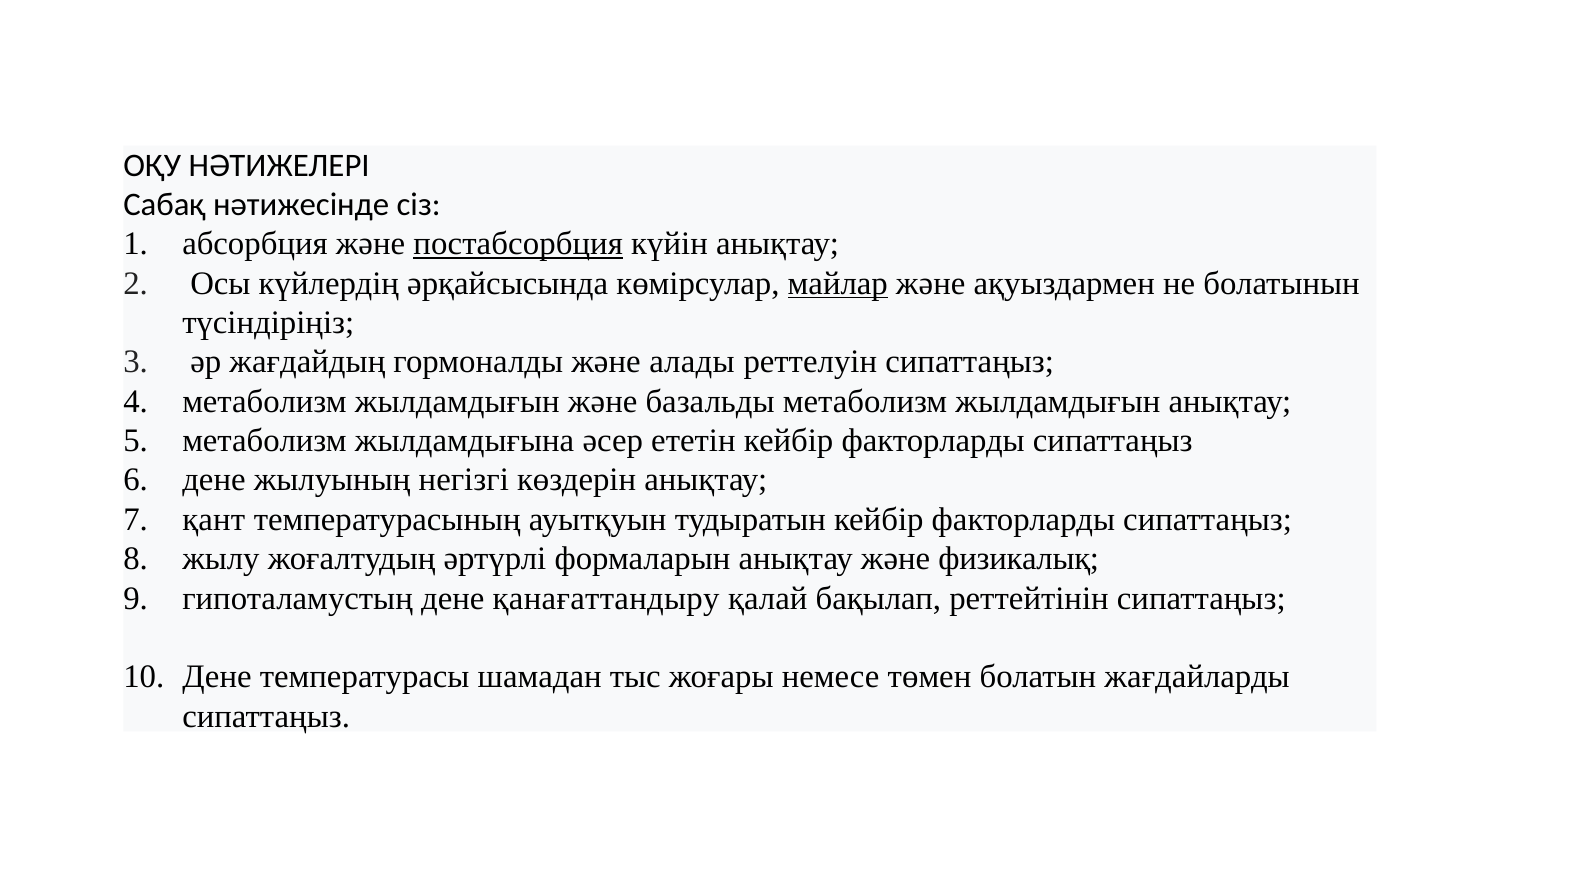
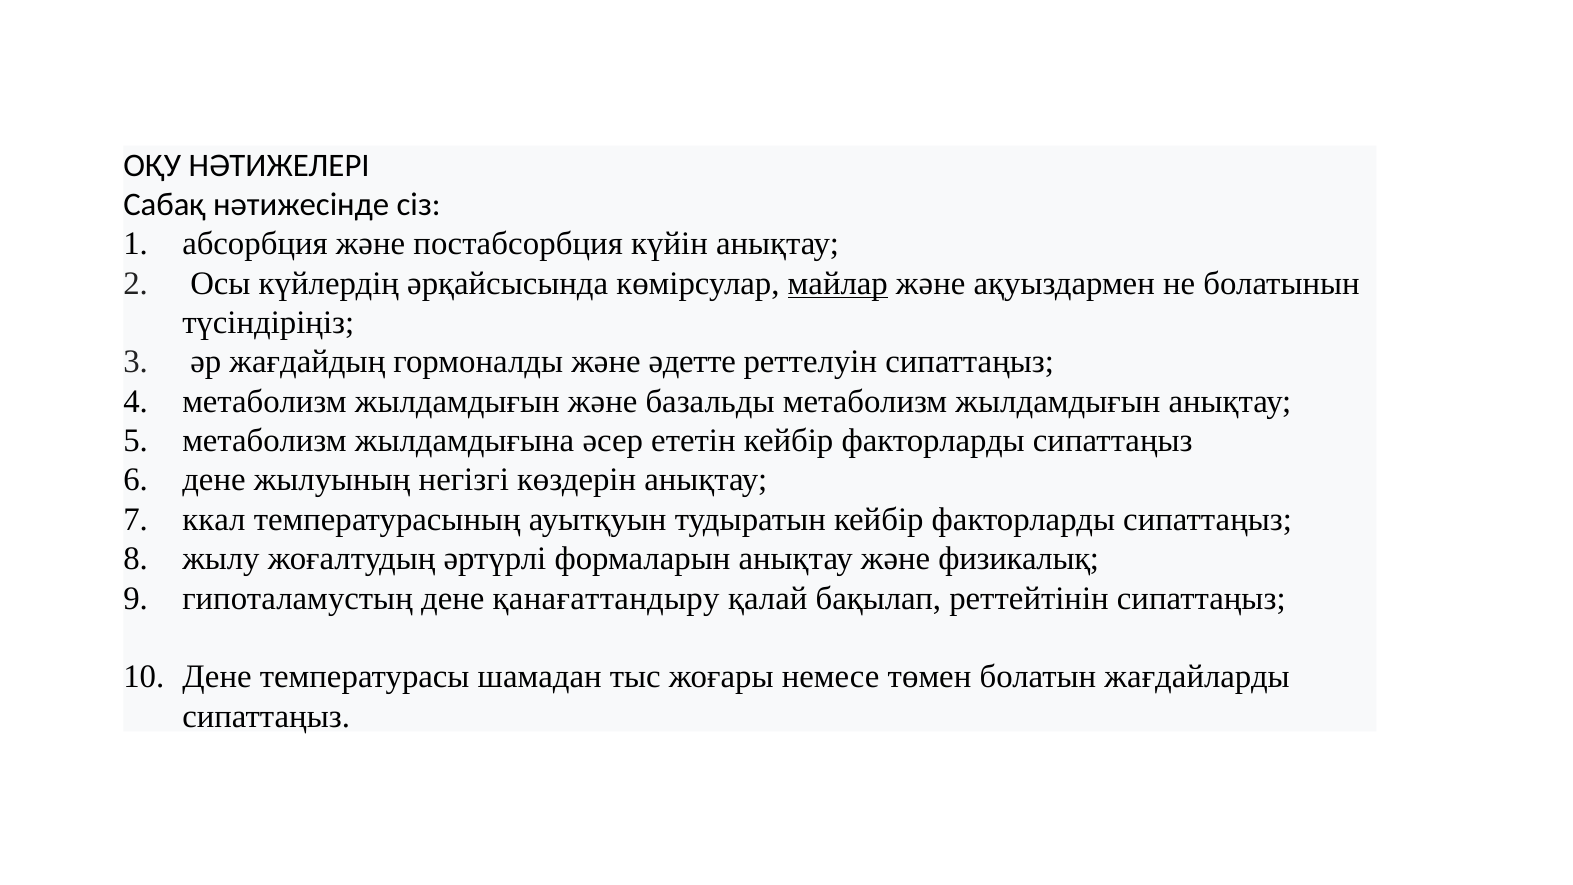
постабсорбция underline: present -> none (518, 244)
алады: алады -> әдетте (692, 362)
қант: қант -> ккал (214, 519)
